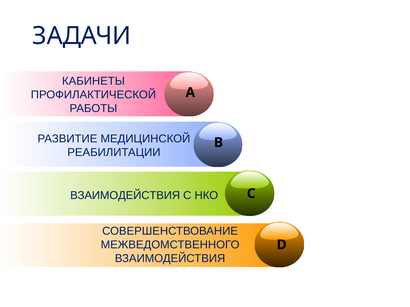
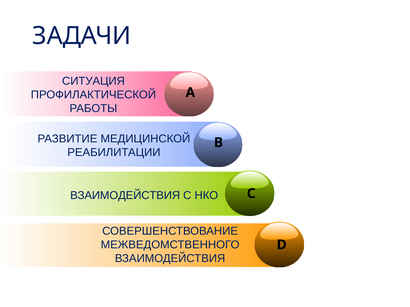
КАБИНЕТЫ: КАБИНЕТЫ -> СИТУАЦИЯ (93, 81)
